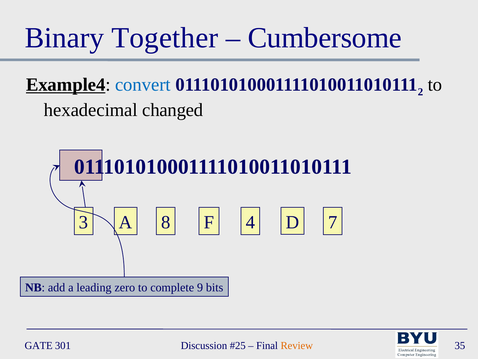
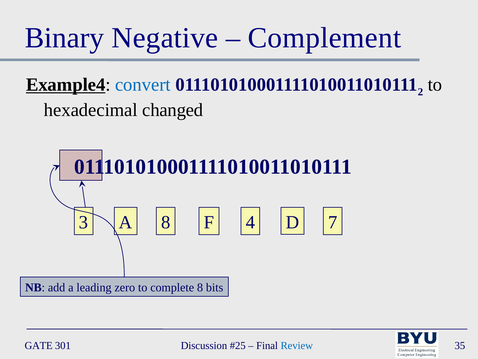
Together: Together -> Negative (165, 38)
Cumbersome: Cumbersome -> Complement (325, 38)
complete 9: 9 -> 8 (200, 287)
Review colour: orange -> blue (297, 345)
